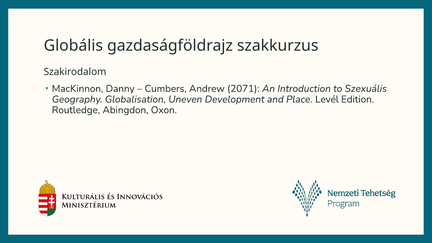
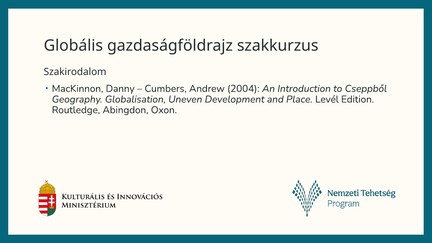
2071: 2071 -> 2004 (243, 89)
Szexuális: Szexuális -> Cseppből (366, 89)
